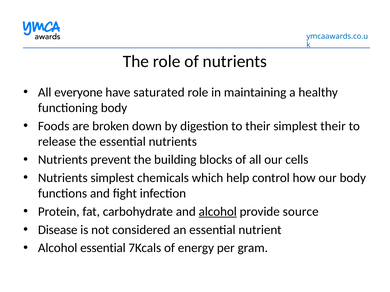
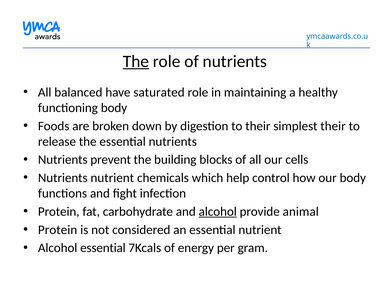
The underline: none -> present (136, 62)
everyone: everyone -> balanced (78, 92)
Nutrients simplest: simplest -> nutrient (112, 178)
source: source -> animal (301, 212)
Disease: Disease -> Protein (58, 230)
